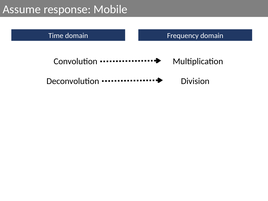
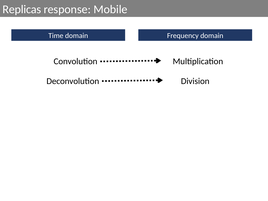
Assume: Assume -> Replicas (22, 9)
